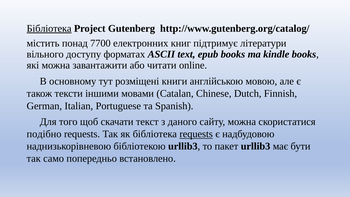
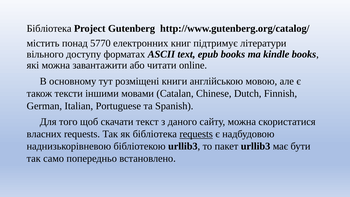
Бібліотека underline: present -> none (49, 29)
7700: 7700 -> 5770 (100, 43)
подібно: подібно -> власних (44, 134)
